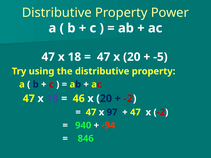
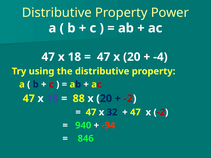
-5: -5 -> -4 (160, 57)
46: 46 -> 88 (79, 99)
97: 97 -> 32 (112, 112)
